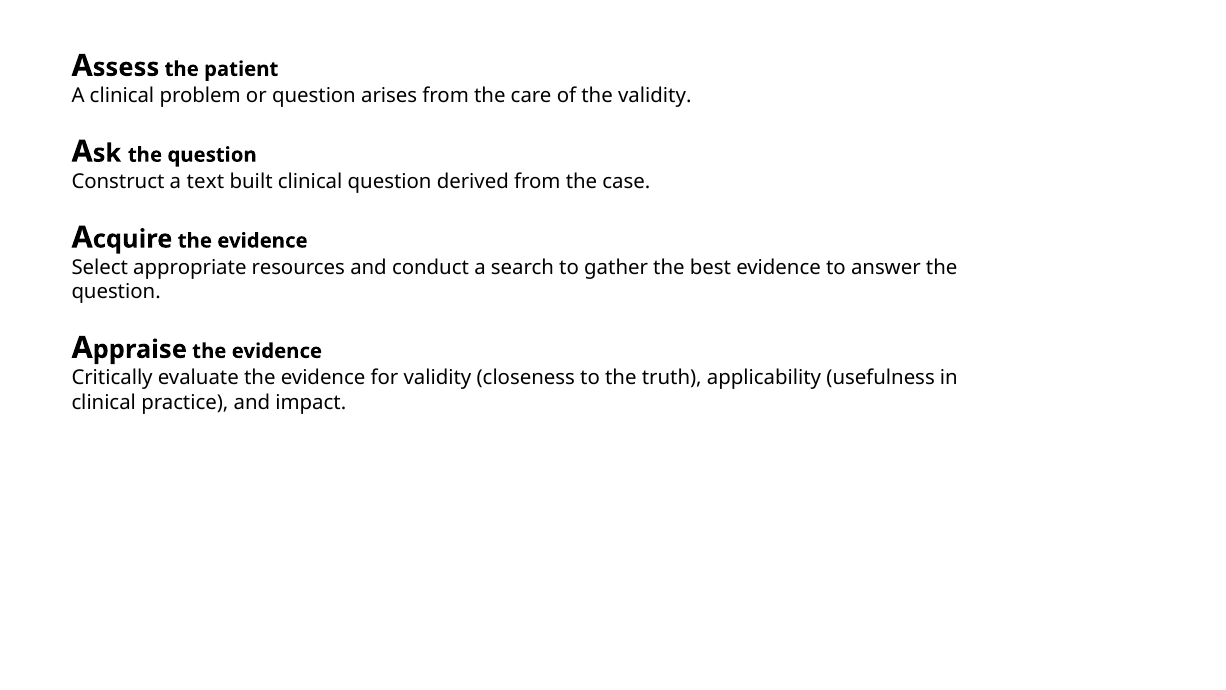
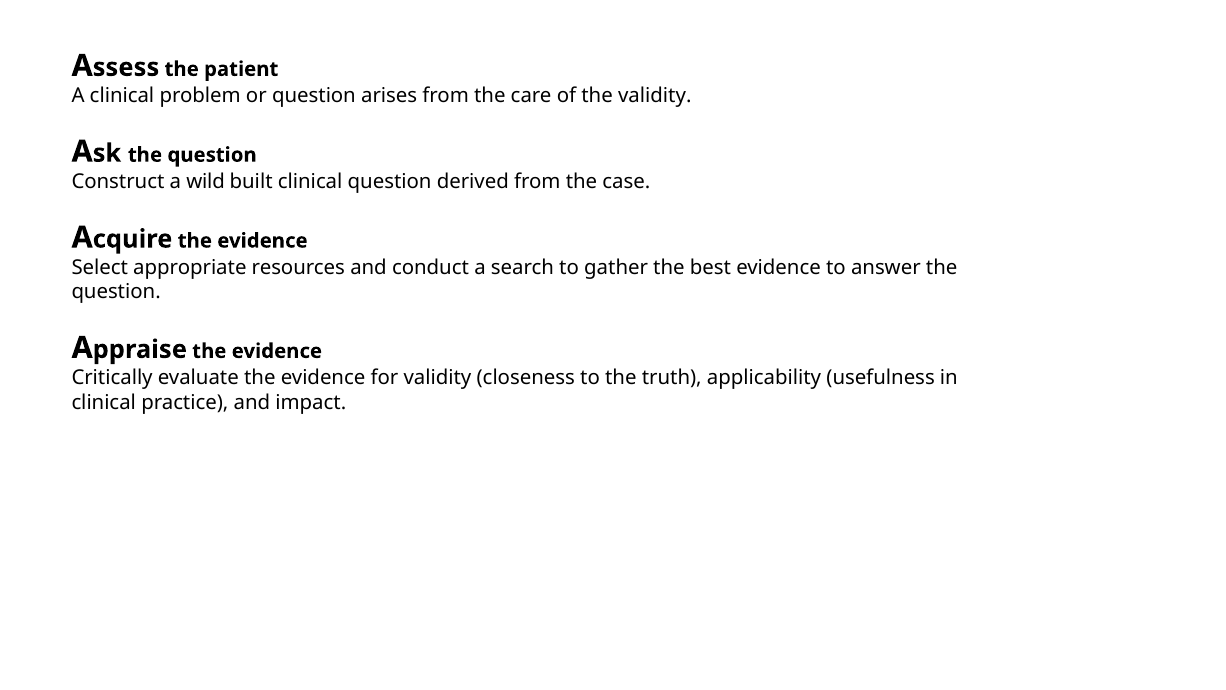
text: text -> wild (206, 181)
